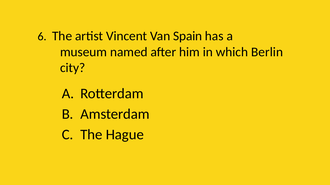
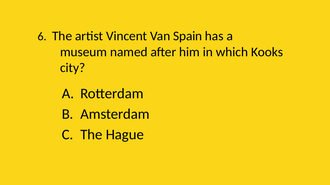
Berlin: Berlin -> Kooks (267, 52)
